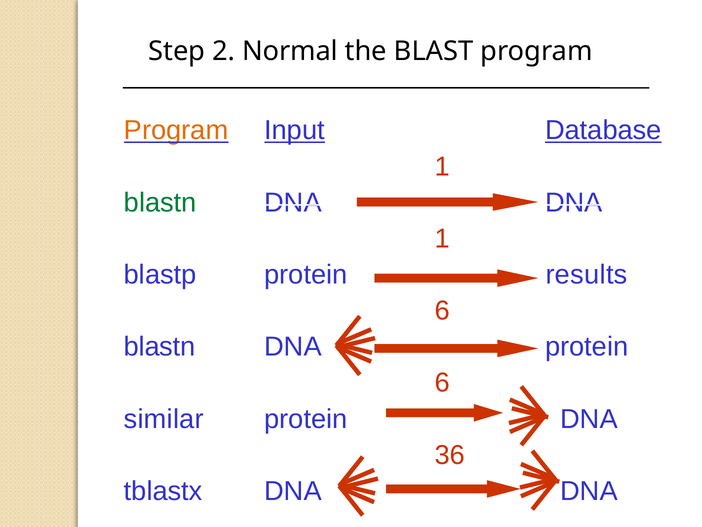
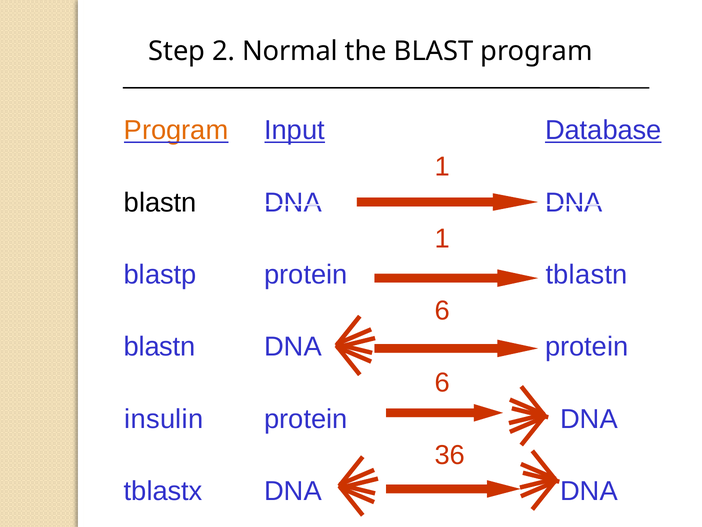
blastn colour: green -> black (160, 202)
results: results -> tblastn (587, 274)
similar: similar -> insulin (164, 419)
